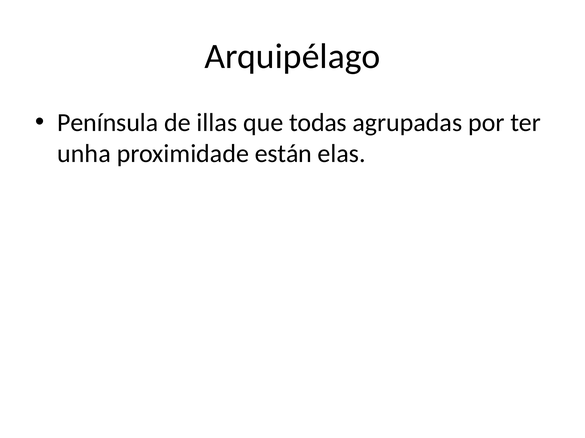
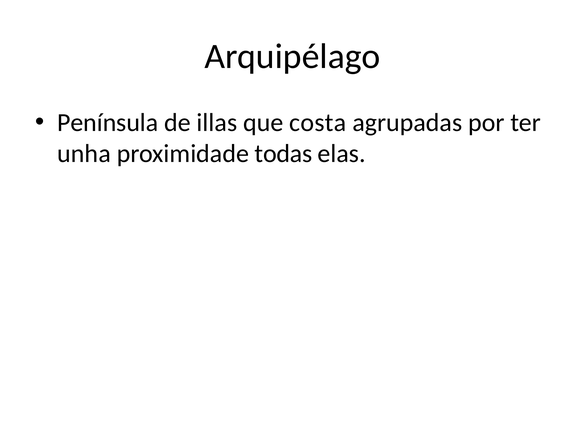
todas: todas -> costa (318, 123)
están: están -> todas (283, 154)
